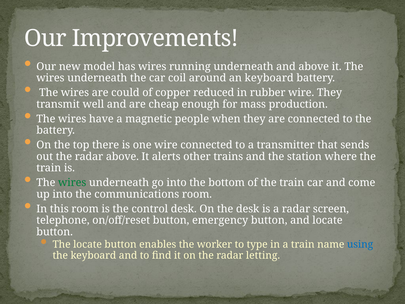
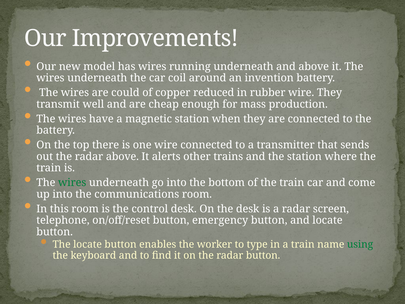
an keyboard: keyboard -> invention (269, 78)
magnetic people: people -> station (192, 119)
using colour: blue -> green (360, 244)
radar letting: letting -> button (263, 255)
